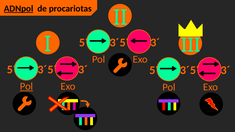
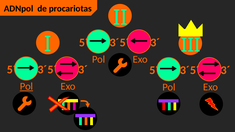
ADNpol underline: present -> none (19, 9)
